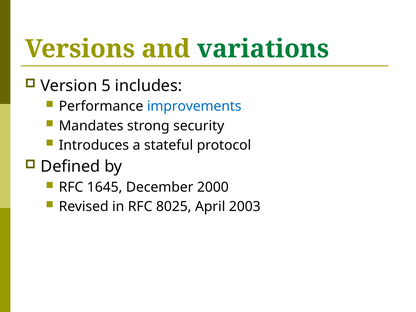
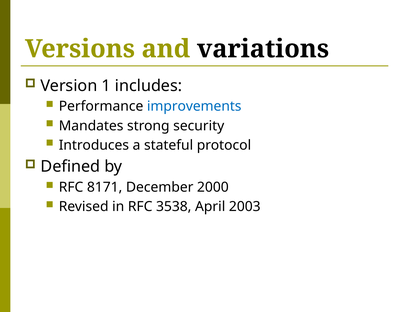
variations colour: green -> black (263, 49)
5: 5 -> 1 (106, 86)
1645: 1645 -> 8171 (105, 187)
8025: 8025 -> 3538 (174, 207)
